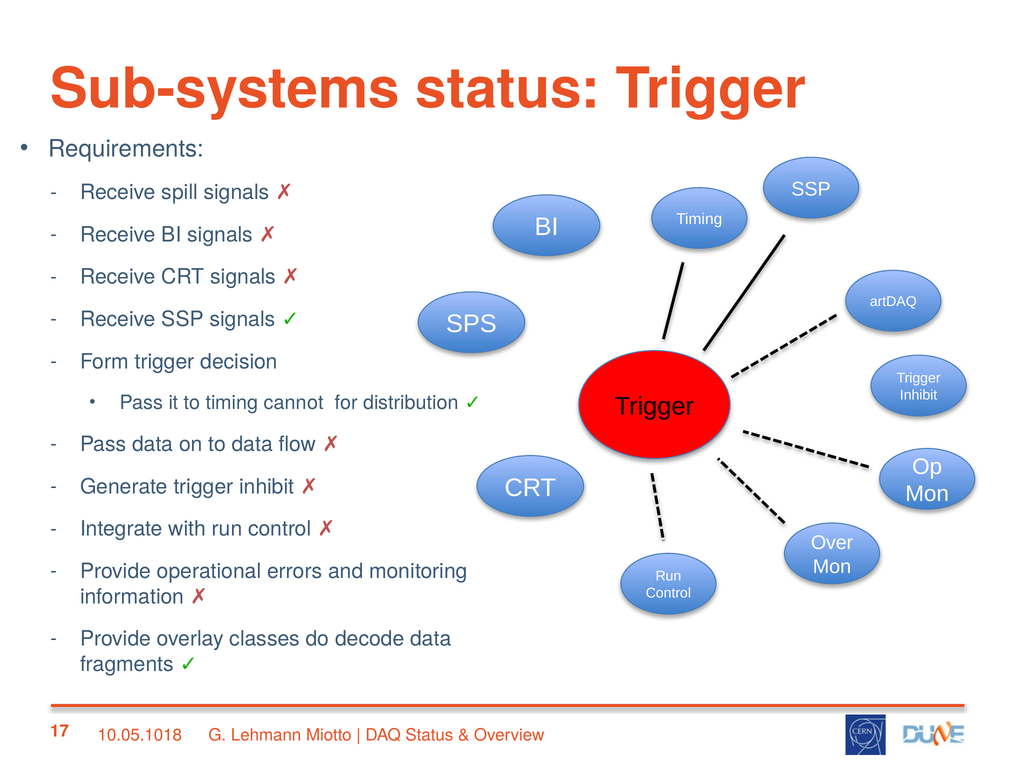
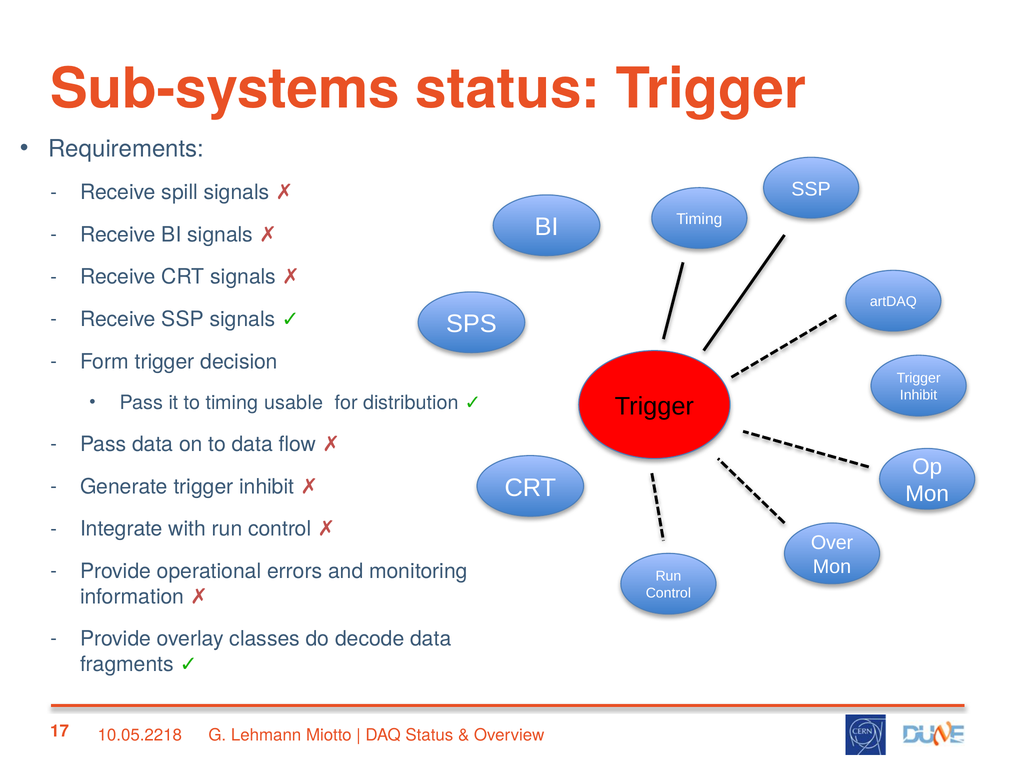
cannot: cannot -> usable (294, 403)
10.05.1018: 10.05.1018 -> 10.05.2218 (140, 736)
